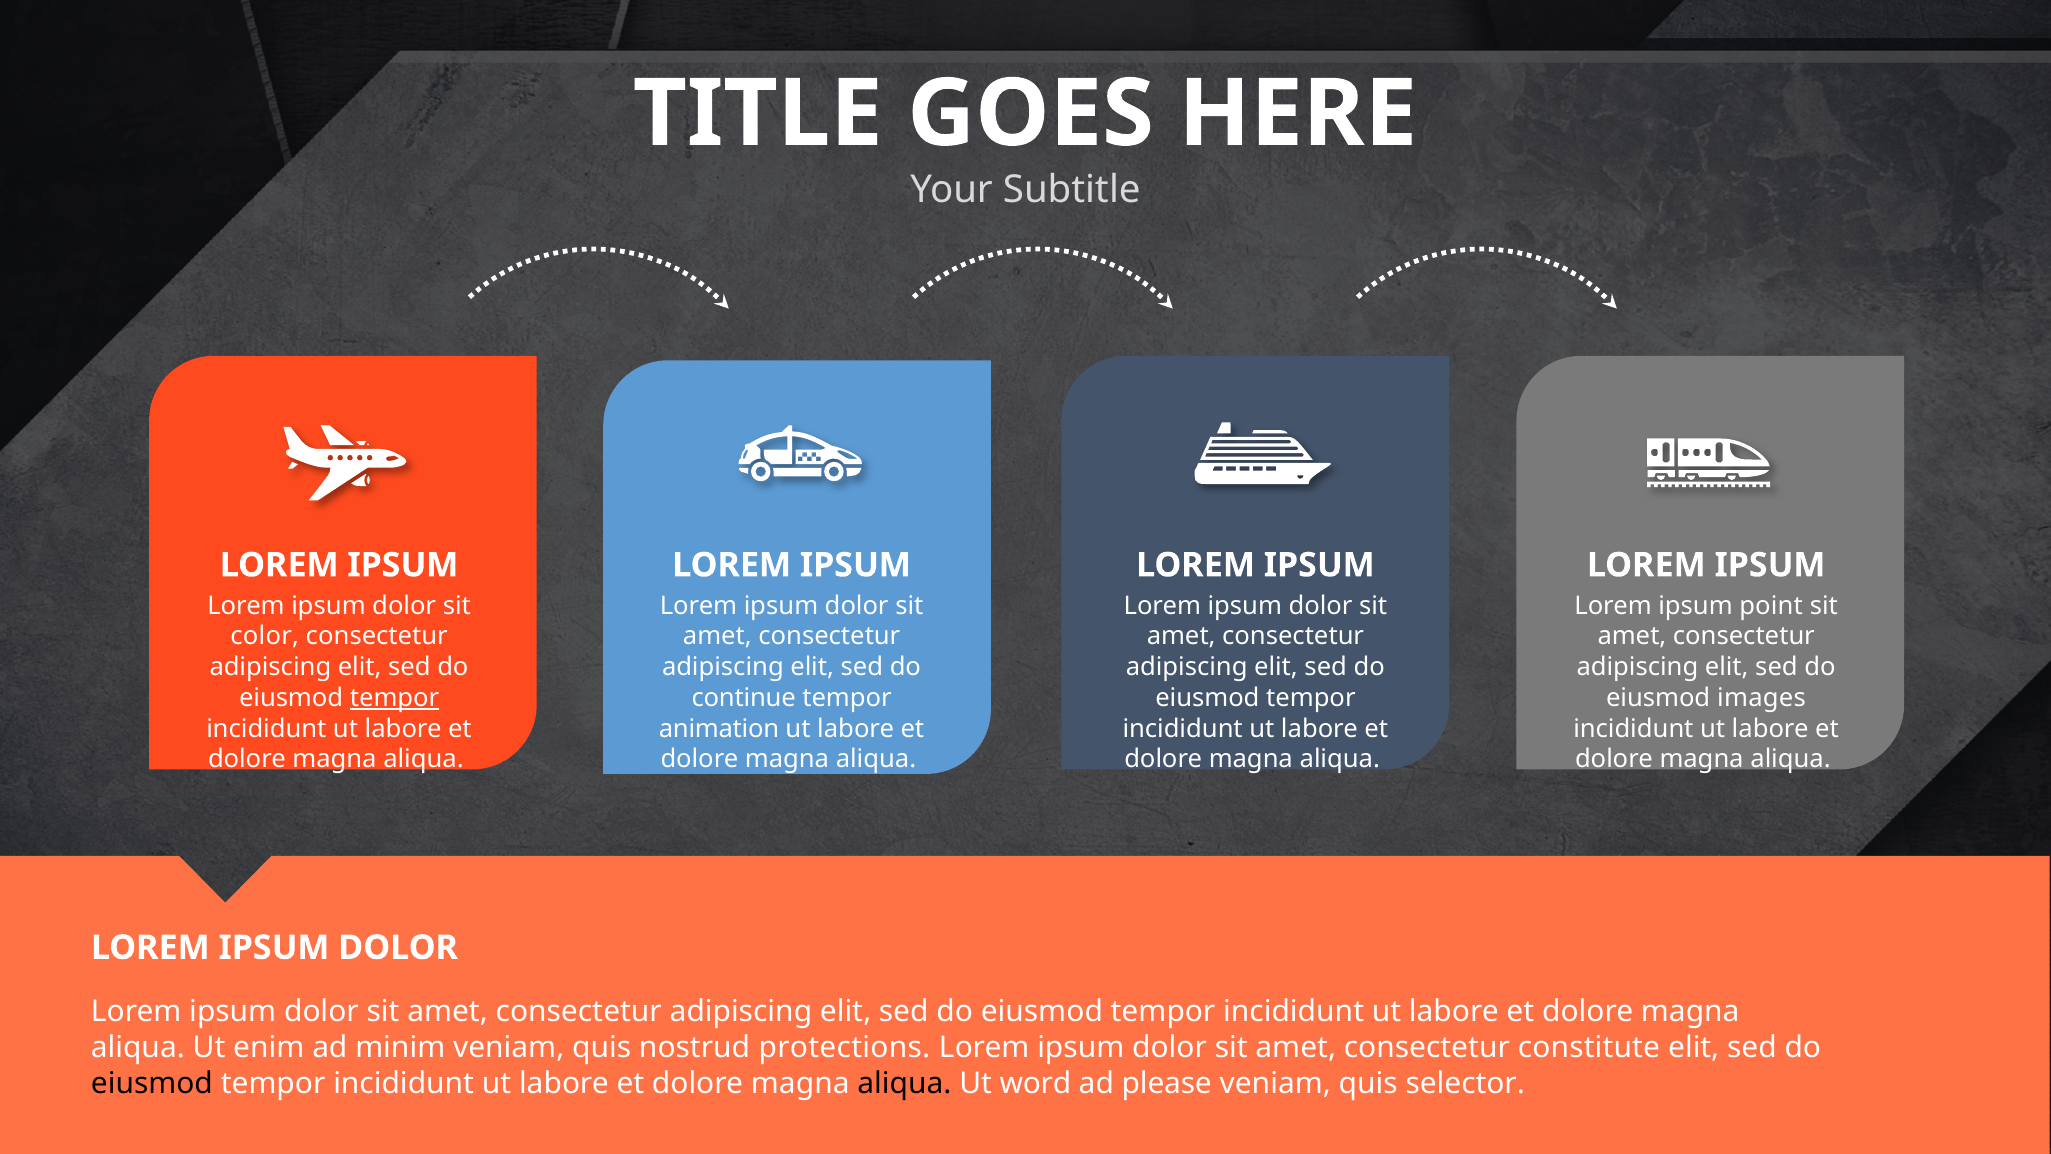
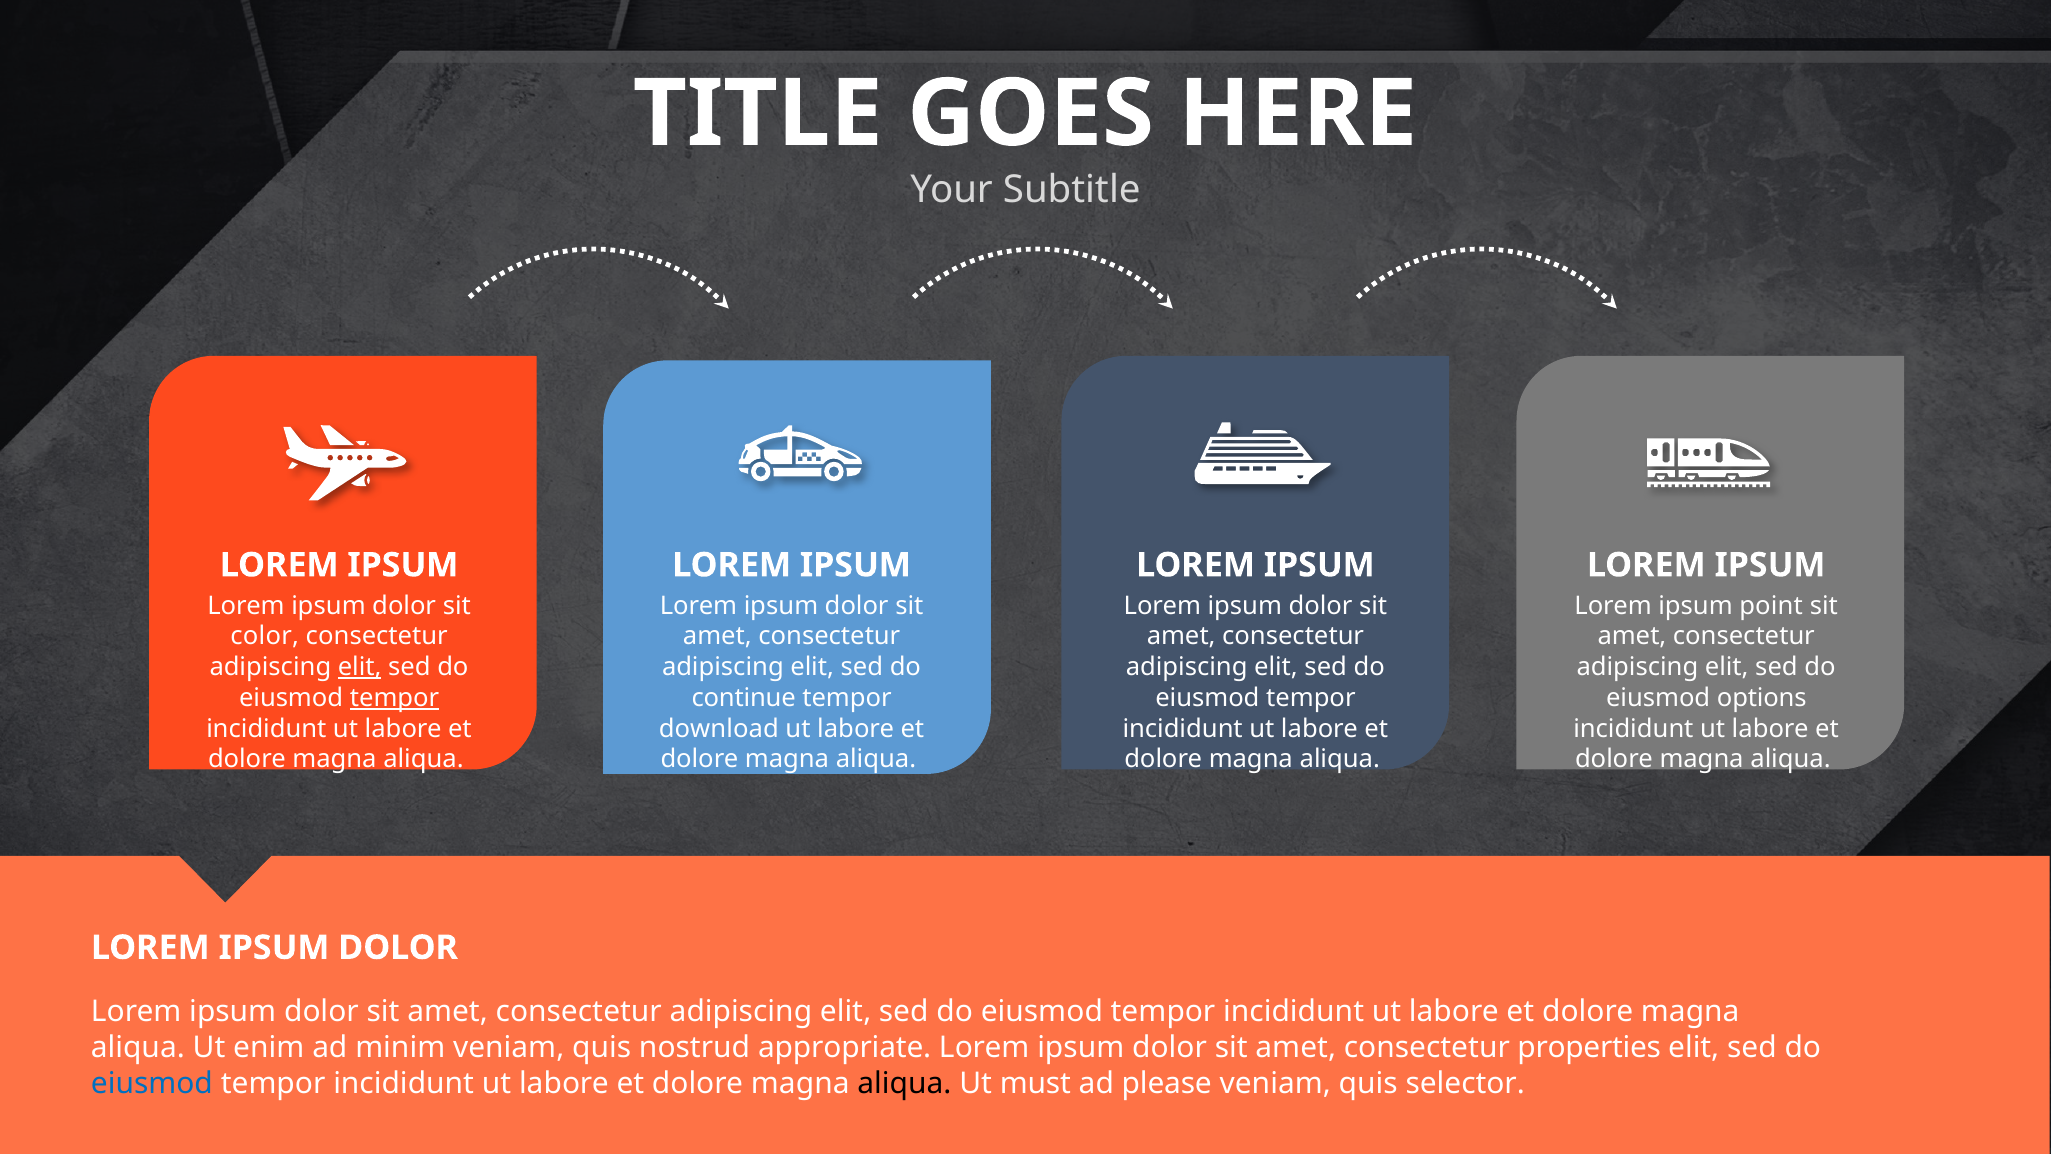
elit underline: none -> present (360, 667)
images: images -> options (1762, 698)
animation: animation -> download (719, 728)
protections: protections -> appropriate (845, 1047)
constitute: constitute -> properties (1589, 1047)
eiusmod colour: black -> blue (152, 1083)
word: word -> must (1035, 1083)
